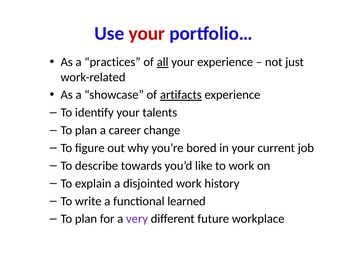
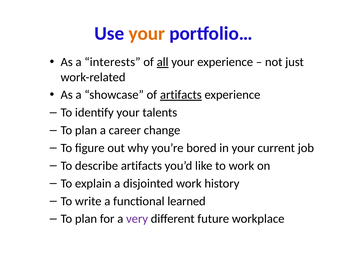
your colour: red -> orange (147, 33)
practices: practices -> interests (112, 62)
describe towards: towards -> artifacts (141, 166)
